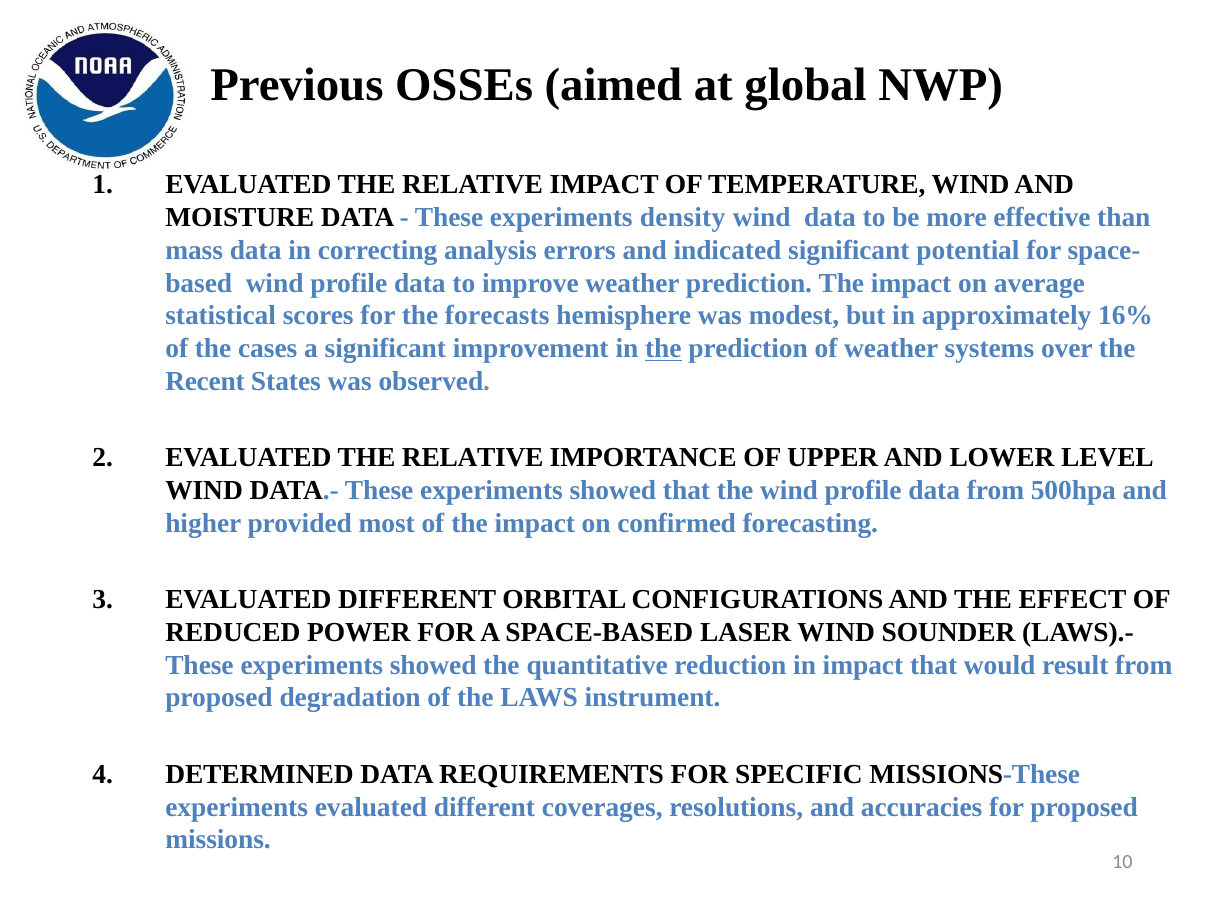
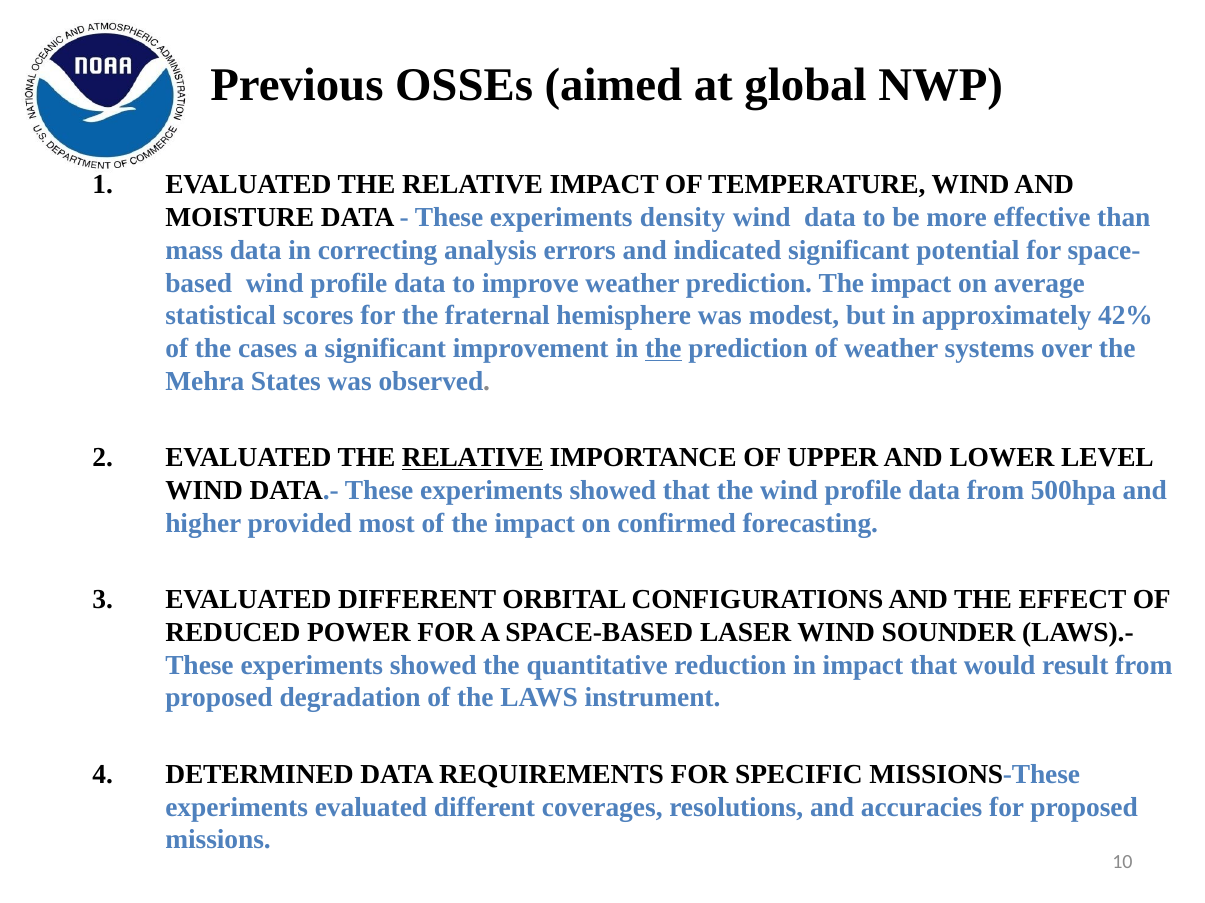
forecasts: forecasts -> fraternal (497, 316)
16%: 16% -> 42% (1125, 316)
Recent: Recent -> Mehra (205, 382)
RELATIVE underline: none -> present (473, 458)
